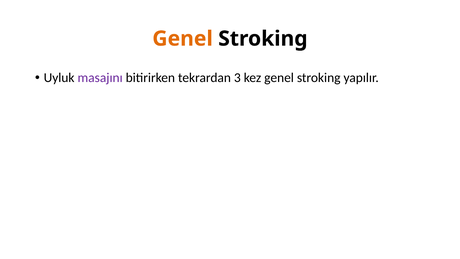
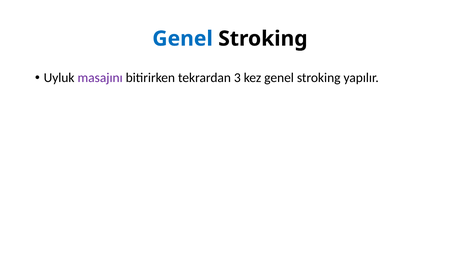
Genel colour: orange -> blue (183, 39)
